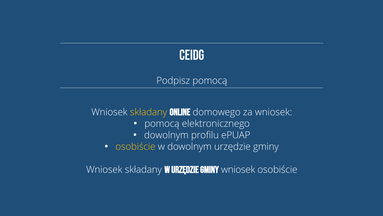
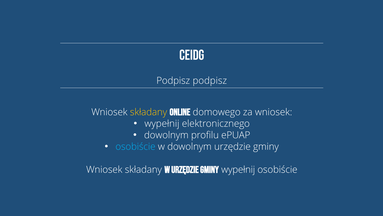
Podpisz pomocą: pomocą -> podpisz (210, 81)
pomocą: pomocą -> wypełnij (162, 123)
osobiście colour: yellow -> light blue (135, 146)
w urzędzie gminy wniosek: wniosek -> wypełnij (238, 169)
